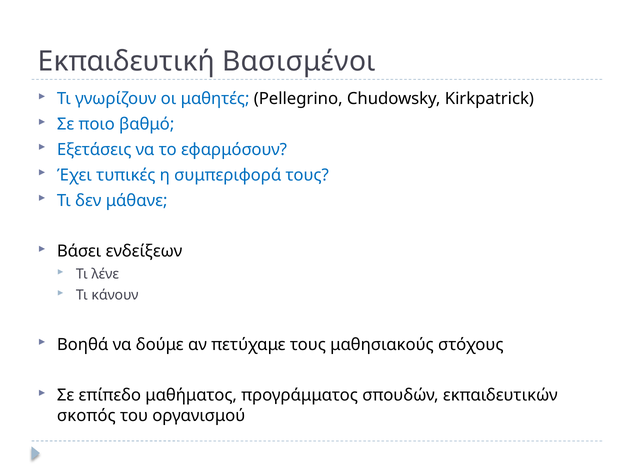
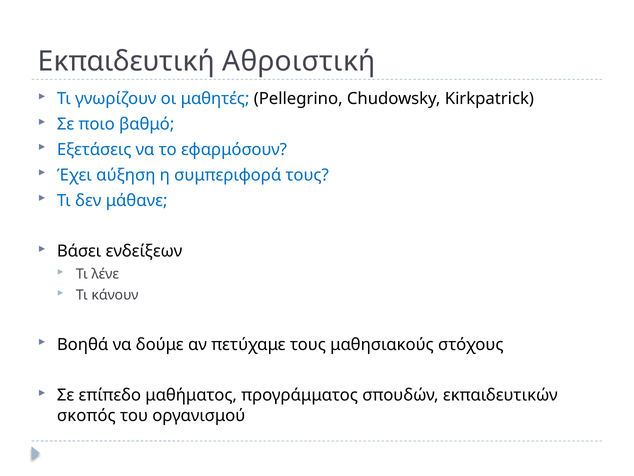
Βασισμένοι: Βασισμένοι -> Αθροιστική (299, 61)
τυπικές: τυπικές -> αύξηση (126, 175)
